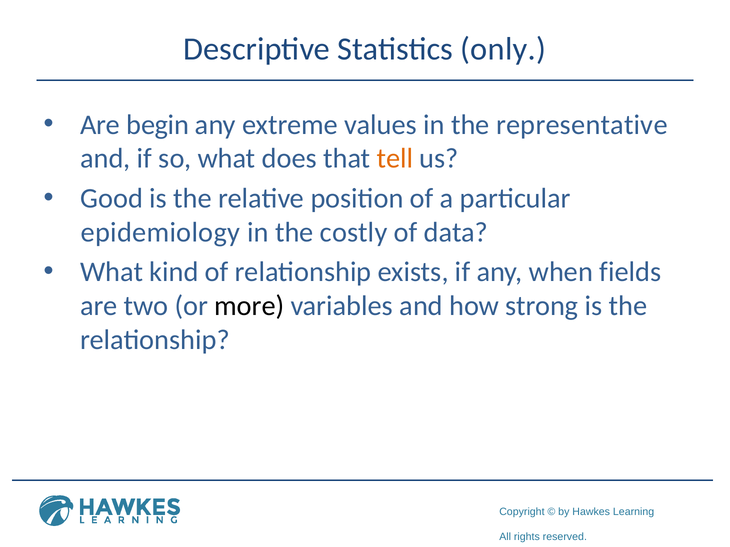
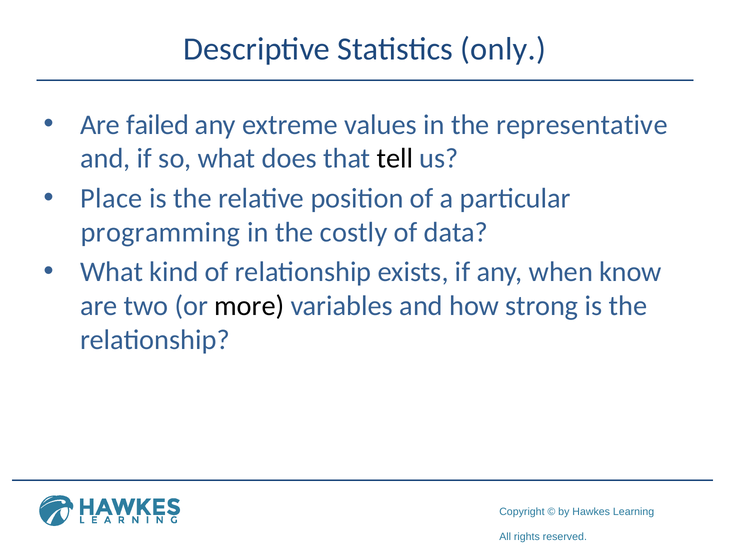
begin: begin -> failed (158, 125)
tell colour: orange -> black (395, 159)
Good: Good -> Place (111, 198)
epidemiology: epidemiology -> programming (160, 232)
fields: fields -> know (630, 272)
